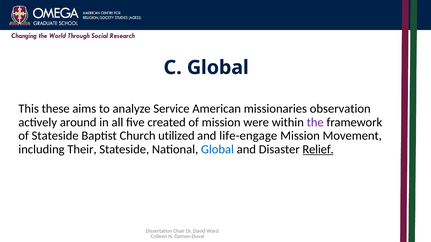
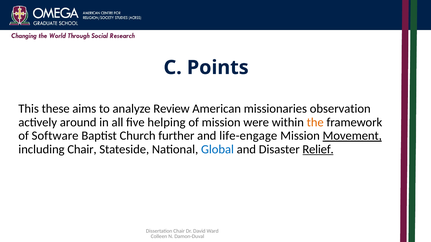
C Global: Global -> Points (218, 68)
Service: Service -> Review (172, 109)
created: created -> helping (166, 122)
the colour: purple -> orange (315, 122)
of Stateside: Stateside -> Software (55, 136)
utilized: utilized -> further (176, 136)
Movement underline: none -> present (352, 136)
including Their: Their -> Chair (82, 150)
